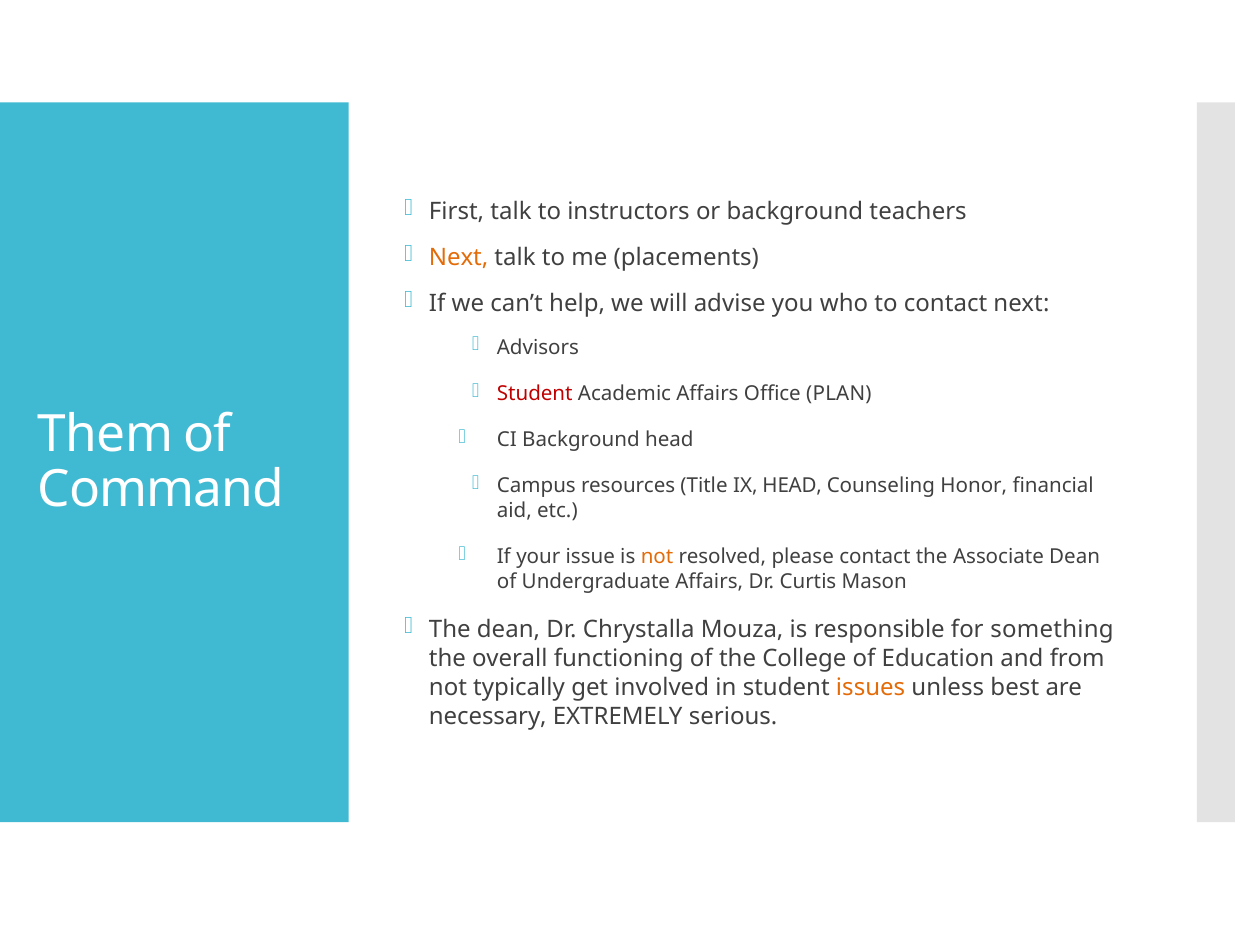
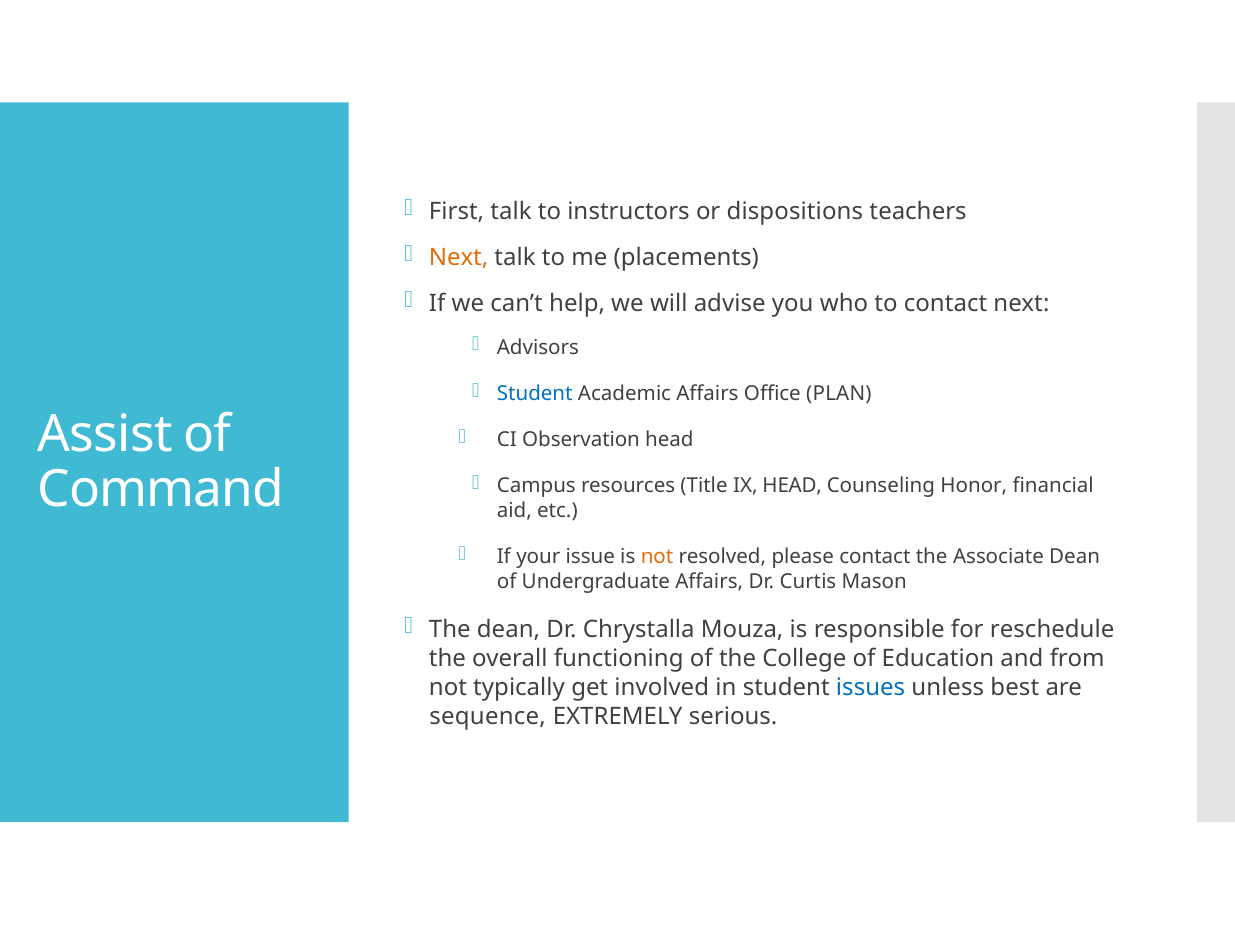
or background: background -> dispositions (795, 212)
Student colour: red -> blue (535, 394)
Them: Them -> Assist (105, 434)
CI Background: Background -> Observation (581, 440)
something: something -> reschedule (1052, 630)
issues colour: orange -> blue (871, 688)
necessary: necessary -> sequence (488, 716)
